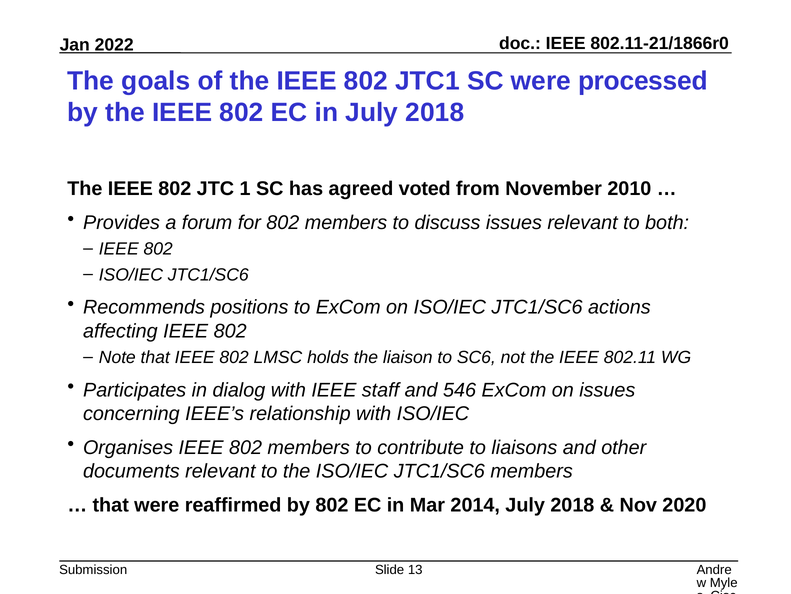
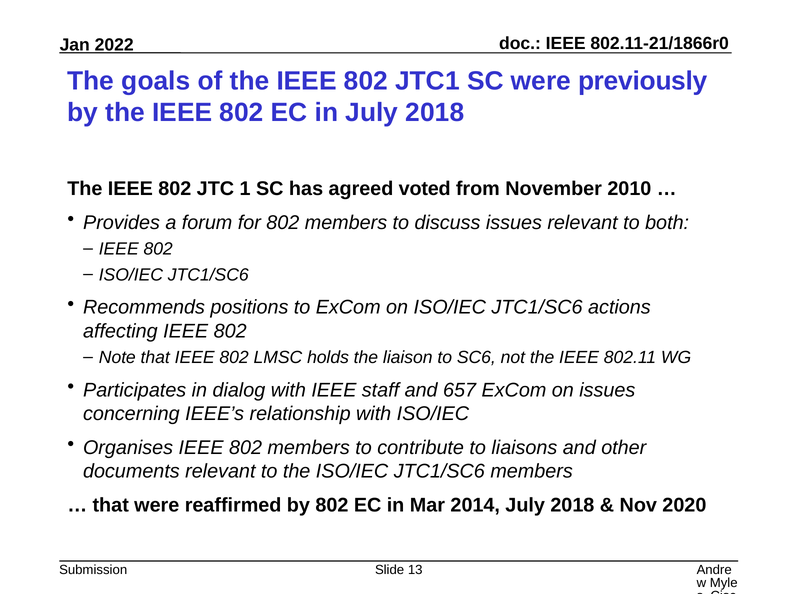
processed: processed -> previously (643, 81)
546: 546 -> 657 (460, 390)
